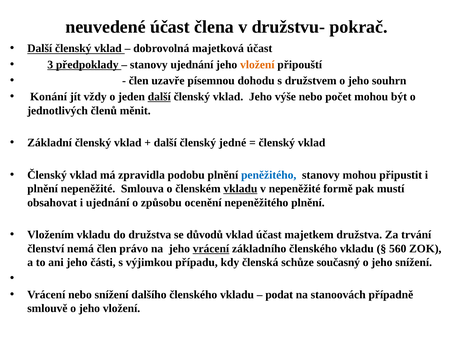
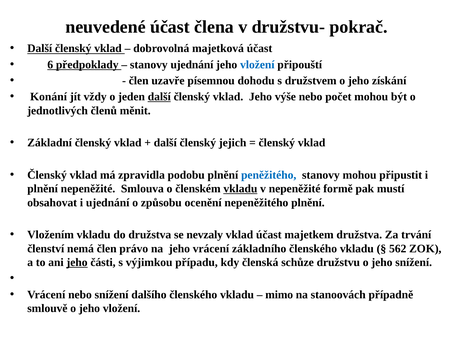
3: 3 -> 6 (50, 65)
vložení colour: orange -> blue (257, 65)
souhrn: souhrn -> získání (389, 81)
jedné: jedné -> jejich (233, 143)
důvodů: důvodů -> nevzaly (205, 235)
vrácení underline: present -> none (211, 249)
560: 560 -> 562 (398, 249)
jeho underline: none -> present (77, 262)
současný: současný -> družstvu (338, 262)
podat: podat -> mimo (279, 295)
